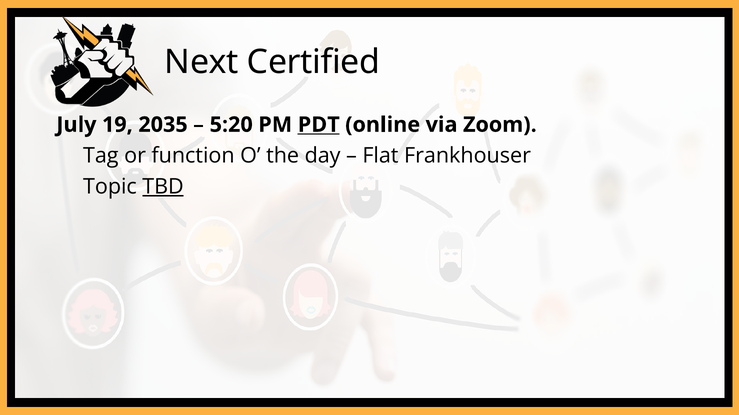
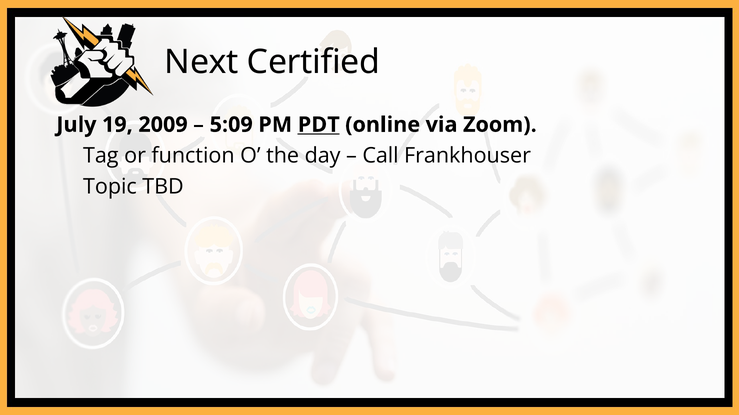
2035: 2035 -> 2009 (163, 125)
5:20: 5:20 -> 5:09 (231, 125)
Flat: Flat -> Call (380, 156)
TBD underline: present -> none (163, 187)
